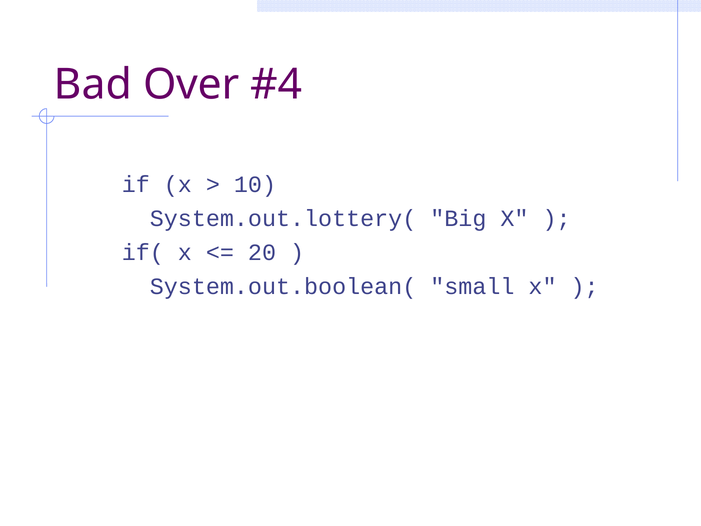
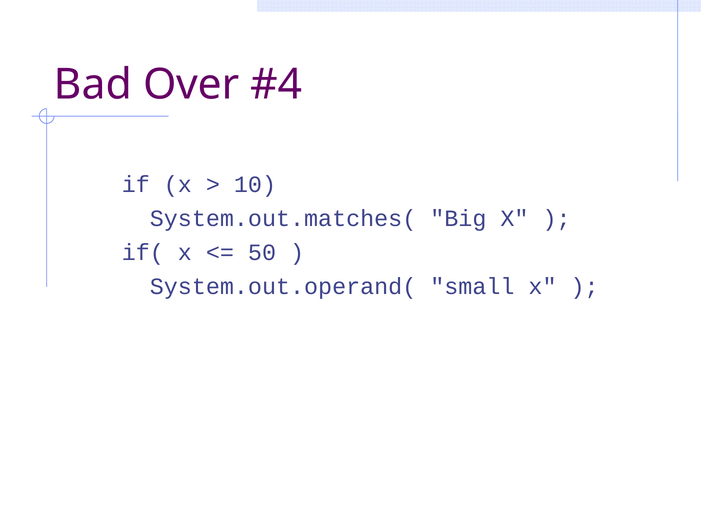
System.out.lottery(: System.out.lottery( -> System.out.matches( (283, 218)
20: 20 -> 50 (262, 252)
System.out.boolean(: System.out.boolean( -> System.out.operand( (283, 286)
